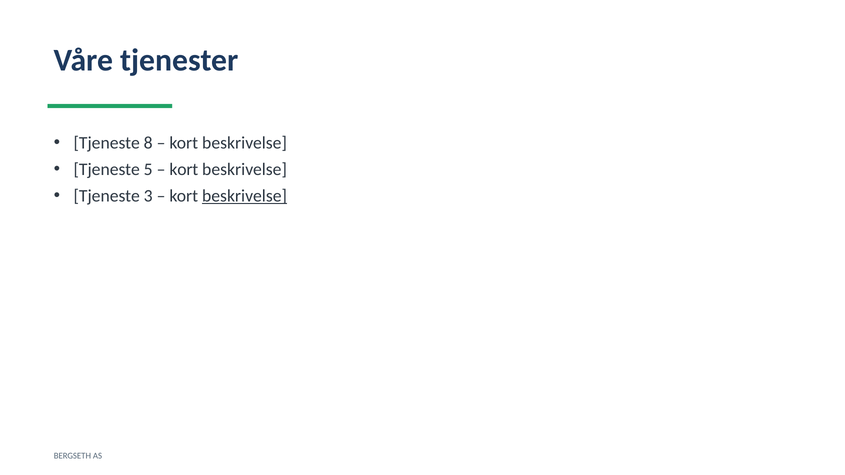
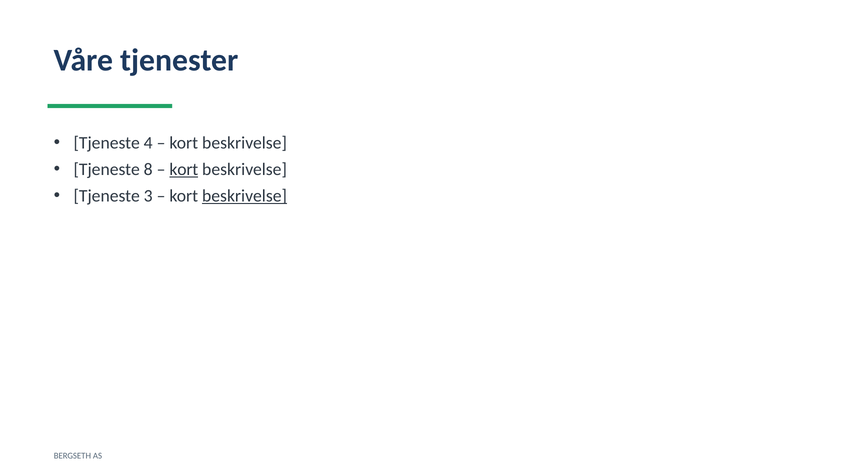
8: 8 -> 4 (148, 143)
5: 5 -> 8 (148, 170)
kort underline: none -> present (184, 170)
